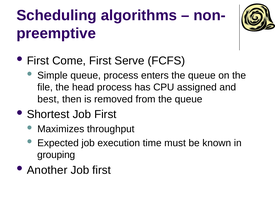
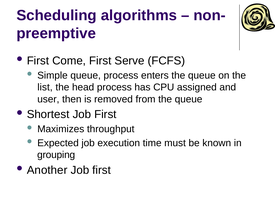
file: file -> list (45, 87)
best: best -> user (48, 99)
